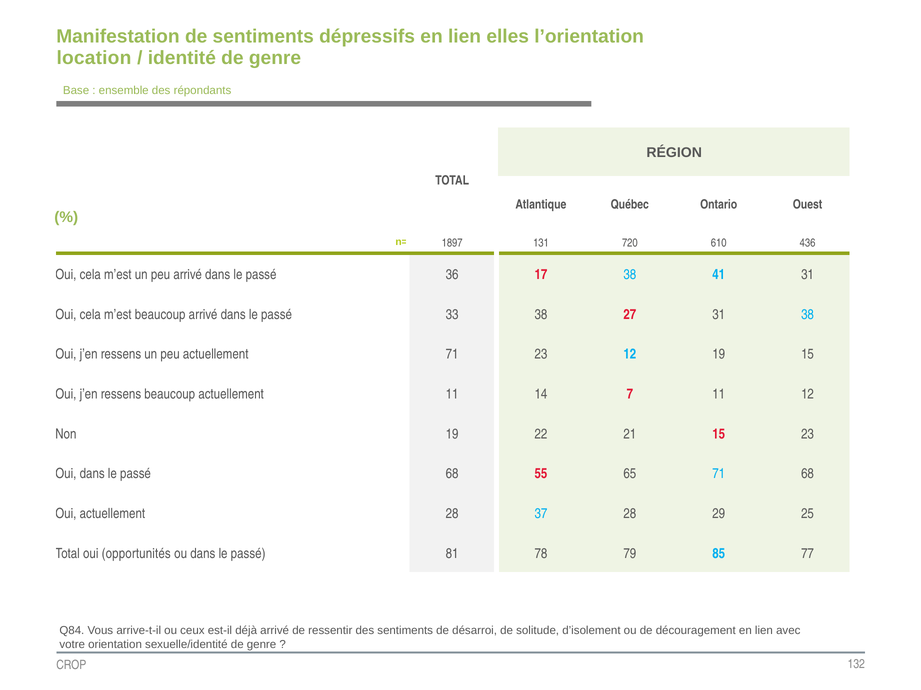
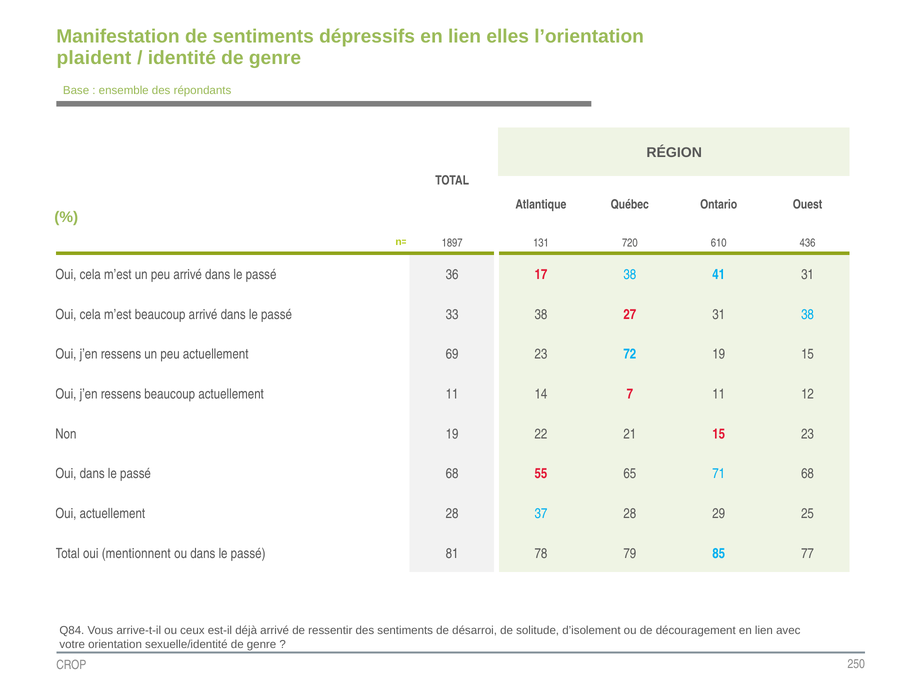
location: location -> plaident (94, 58)
actuellement 71: 71 -> 69 (452, 355)
23 12: 12 -> 72 (630, 355)
opportunités: opportunités -> mentionnent (136, 554)
132: 132 -> 250 (856, 665)
